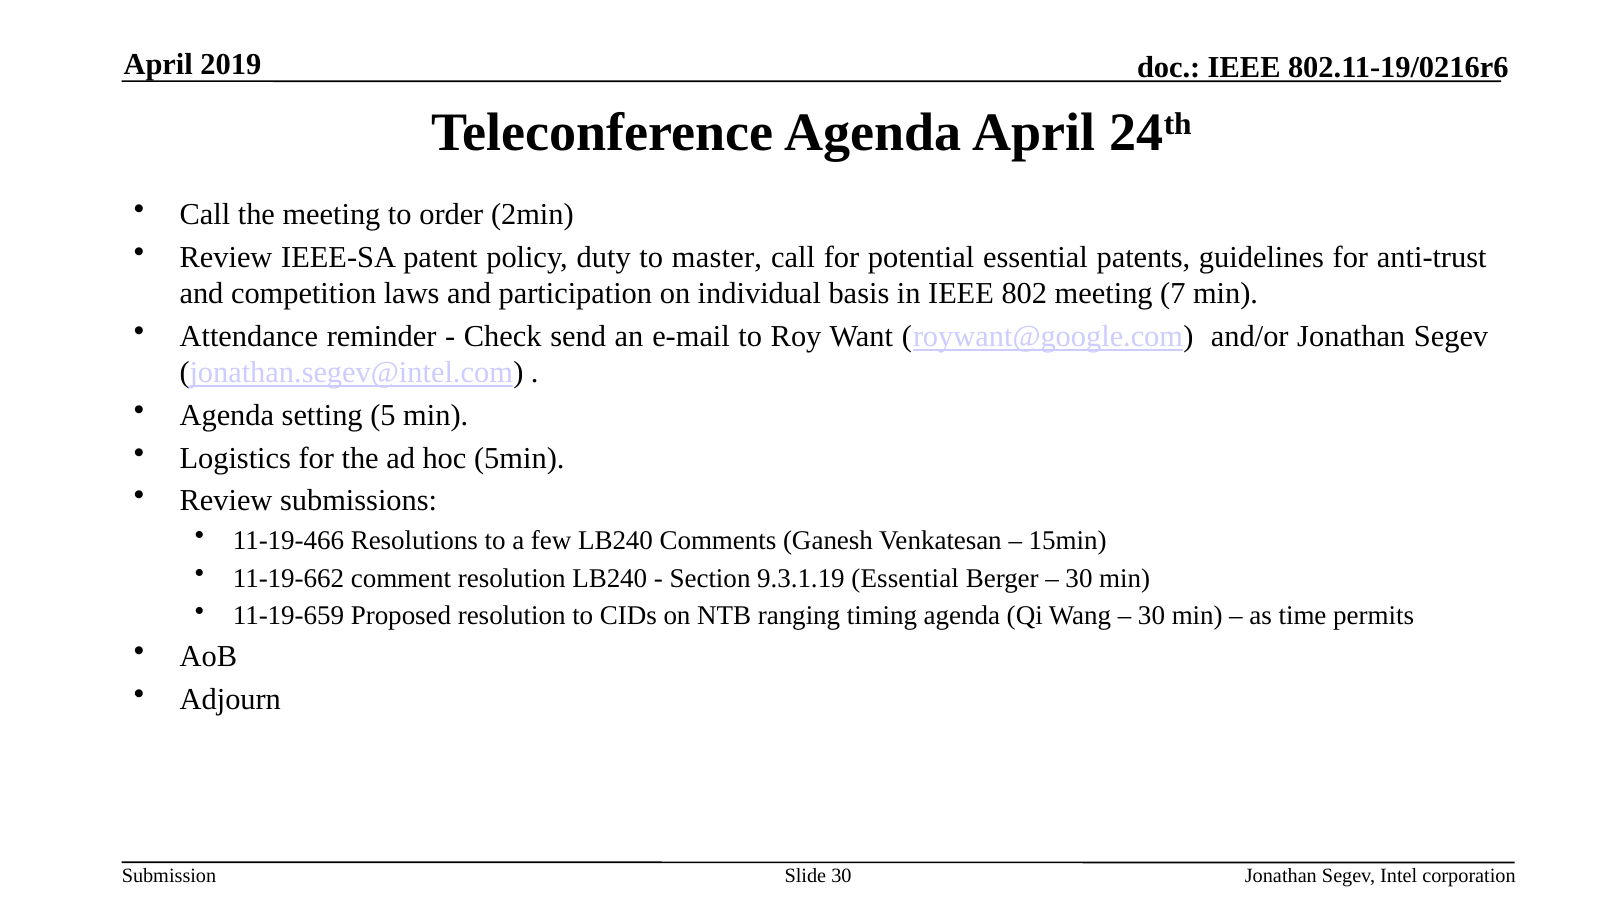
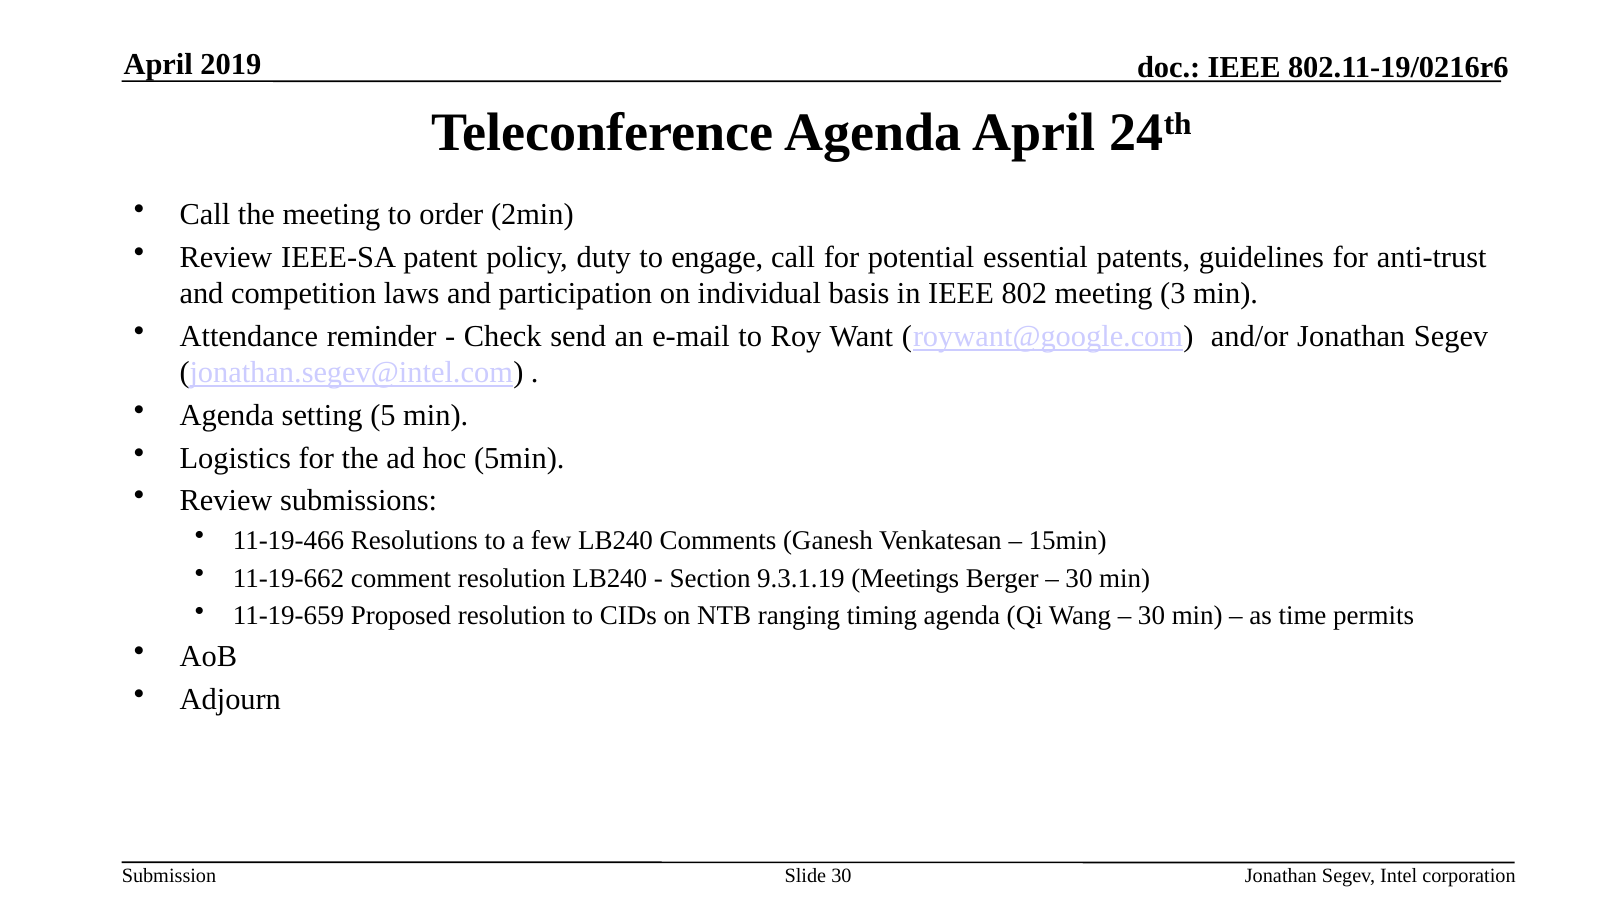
master: master -> engage (717, 257)
7: 7 -> 3 (1173, 294)
9.3.1.19 Essential: Essential -> Meetings (905, 578)
